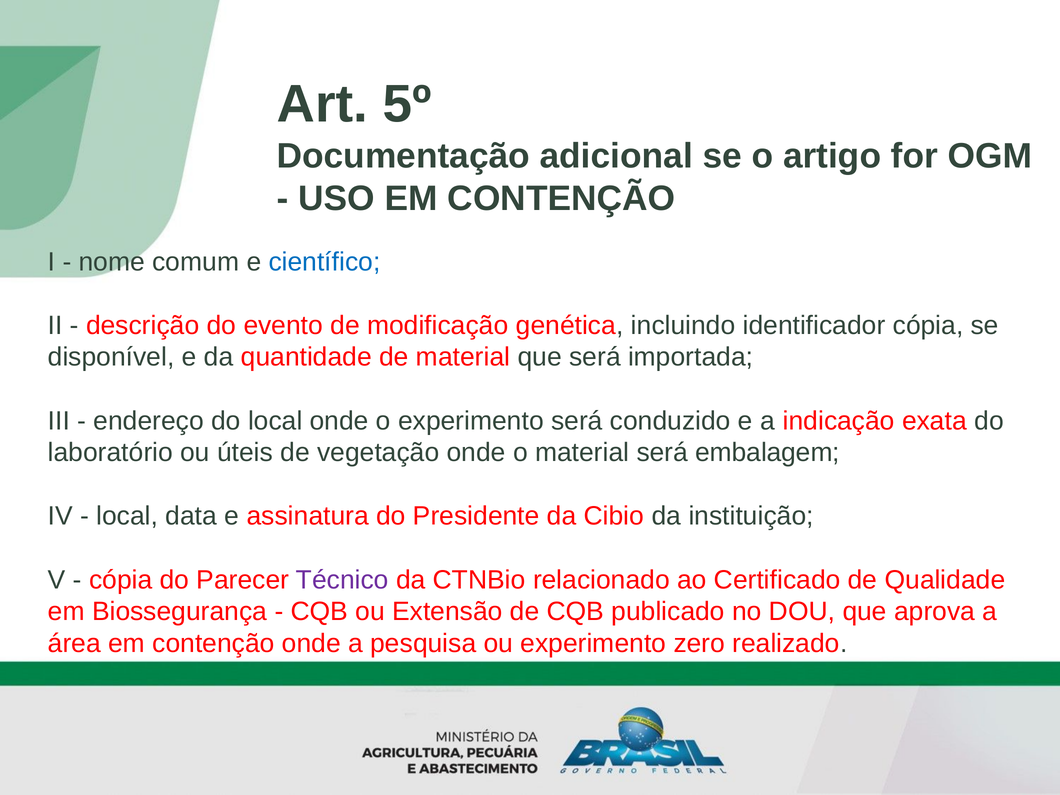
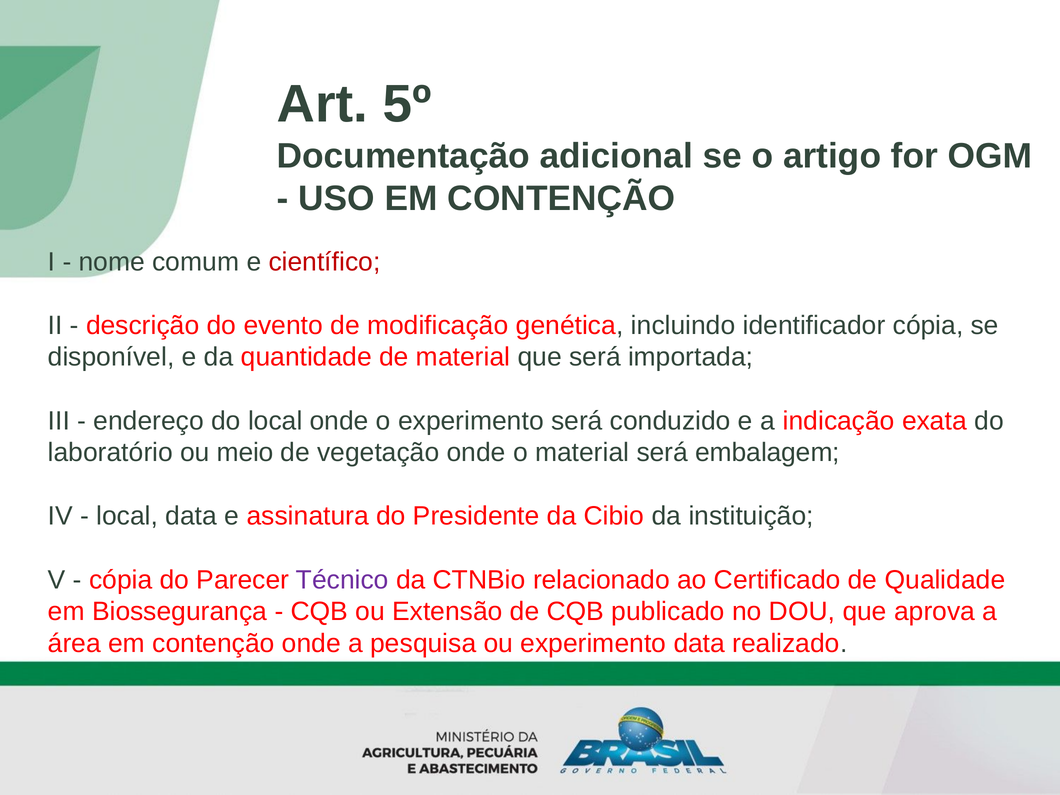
científico colour: blue -> red (324, 262)
úteis: úteis -> meio (245, 453)
experimento zero: zero -> data (699, 643)
